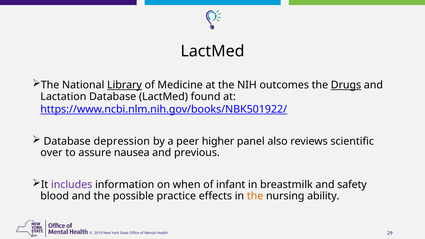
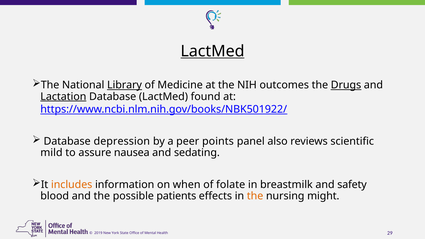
LactMed underline: none -> present (213, 51)
Lactation underline: none -> present (63, 97)
higher: higher -> points (218, 141)
over: over -> mild (51, 153)
previous: previous -> sedating (197, 153)
includes colour: purple -> orange (72, 185)
infant: infant -> folate (231, 185)
practice: practice -> patients (176, 196)
ability: ability -> might (323, 196)
